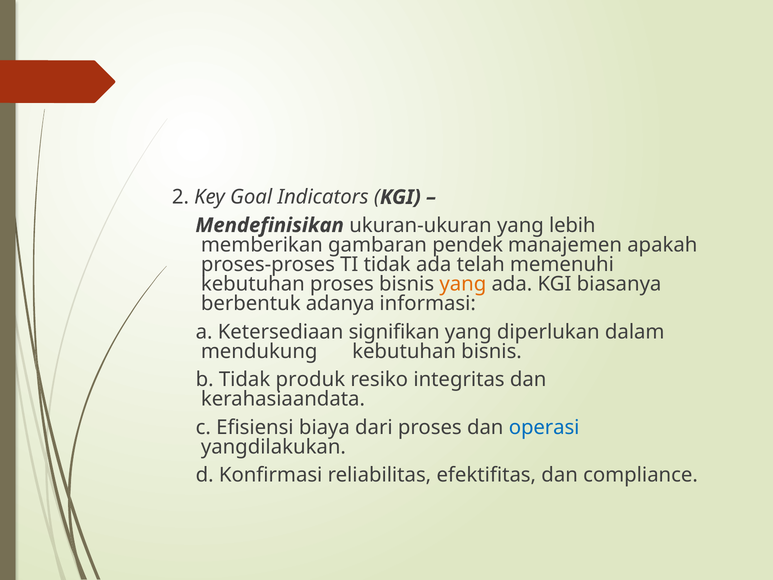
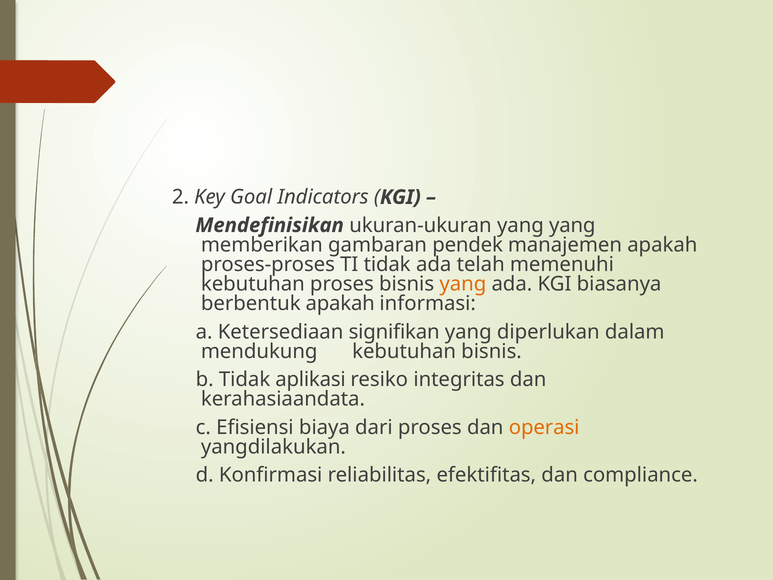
yang lebih: lebih -> yang (572, 225)
berbentuk adanya: adanya -> apakah (340, 304)
produk: produk -> aplikasi (311, 379)
operasi colour: blue -> orange (544, 427)
